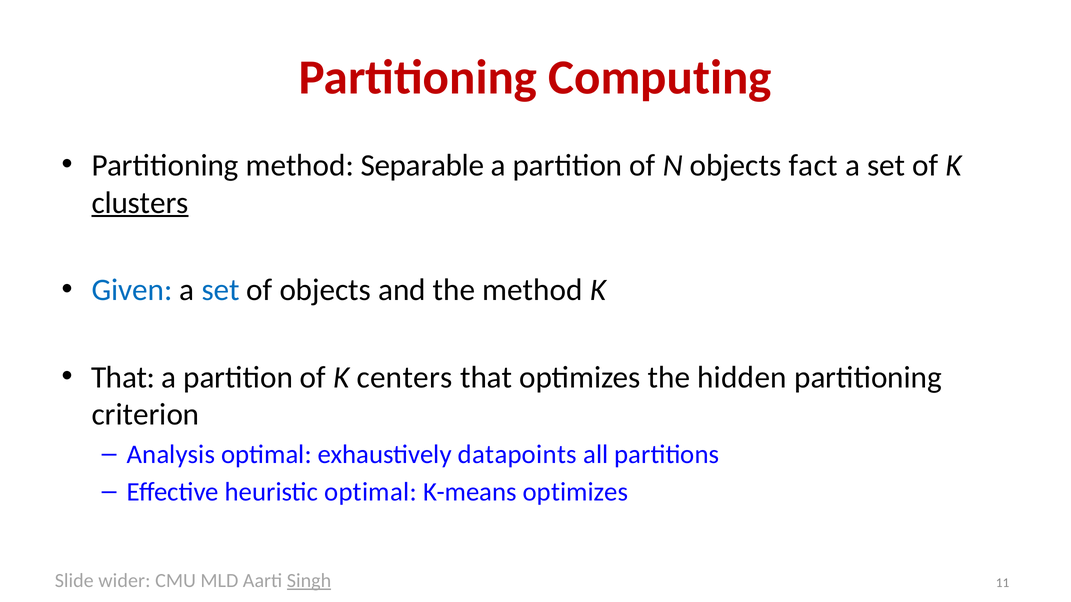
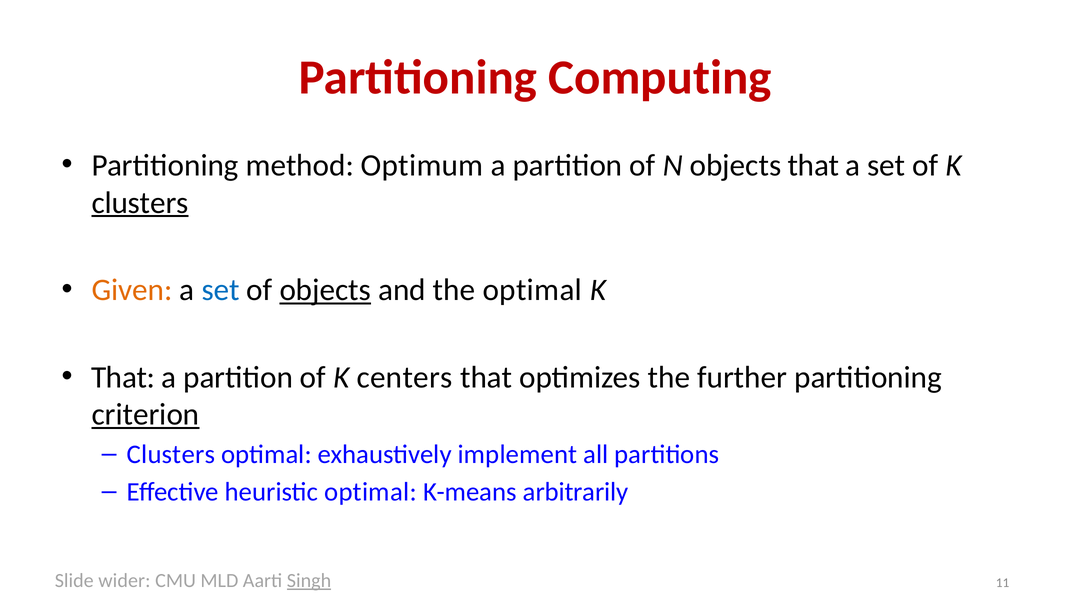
Separable: Separable -> Optimum (422, 165)
objects fact: fact -> that (813, 165)
Given colour: blue -> orange (132, 290)
objects underline: none -> present (325, 290)
the method: method -> optimal (532, 290)
hidden: hidden -> further (742, 378)
criterion underline: none -> present (146, 415)
Analysis: Analysis -> Clusters (171, 455)
datapoints: datapoints -> implement (517, 455)
K-means optimizes: optimizes -> arbitrarily (576, 492)
